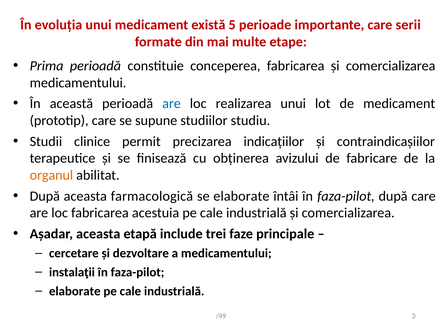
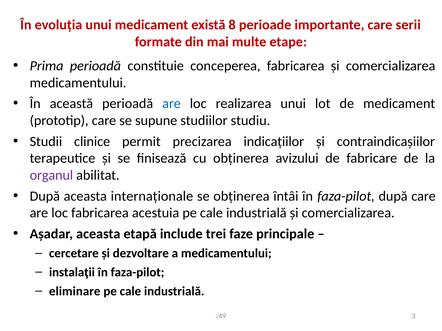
5: 5 -> 8 (232, 25)
organul colour: orange -> purple (51, 175)
farmacologică: farmacologică -> internaționale (152, 196)
se elaborate: elaborate -> obținerea (241, 196)
elaborate: elaborate -> eliminare (75, 292)
